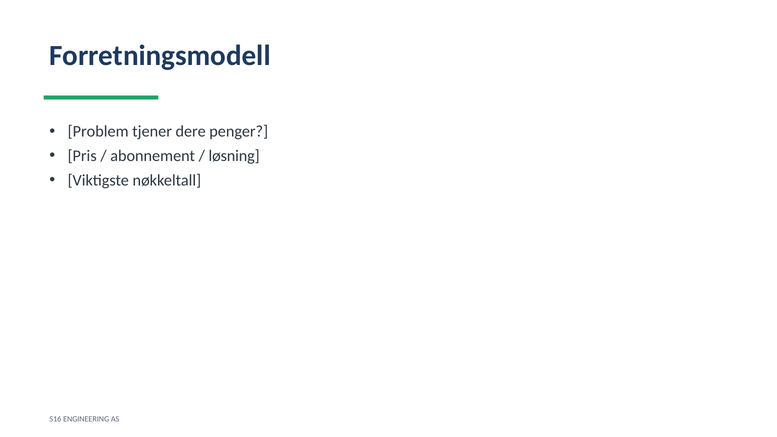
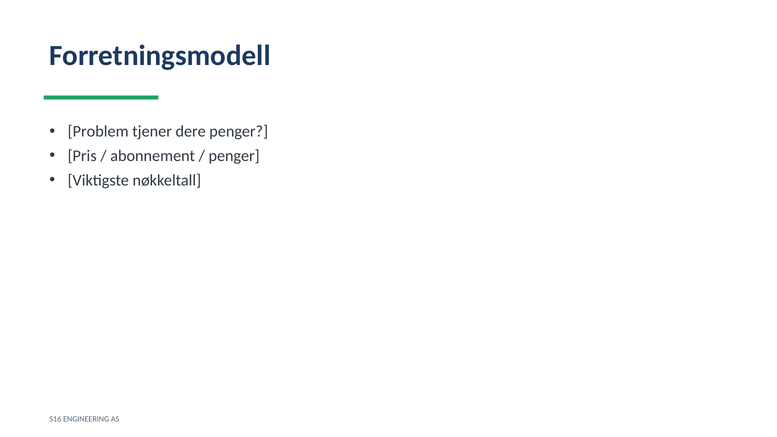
løsning: løsning -> penger (234, 156)
